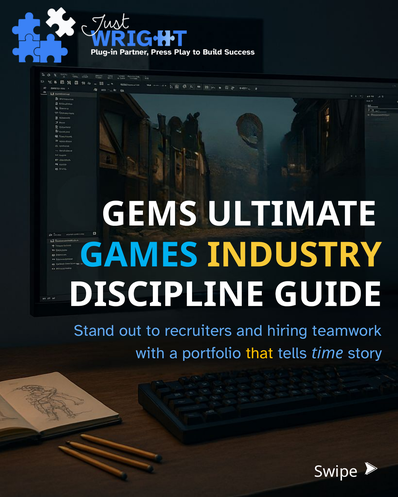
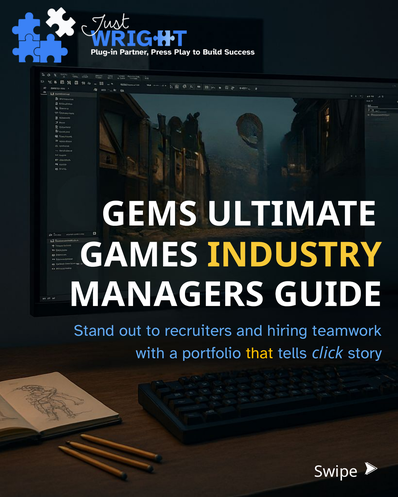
GAMES colour: light blue -> white (139, 255)
DISCIPLINE: DISCIPLINE -> MANAGERS (166, 295)
time: time -> click (328, 353)
